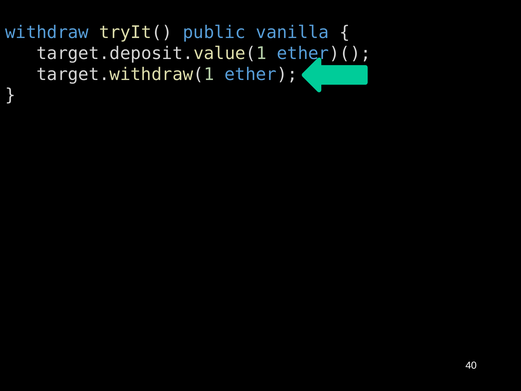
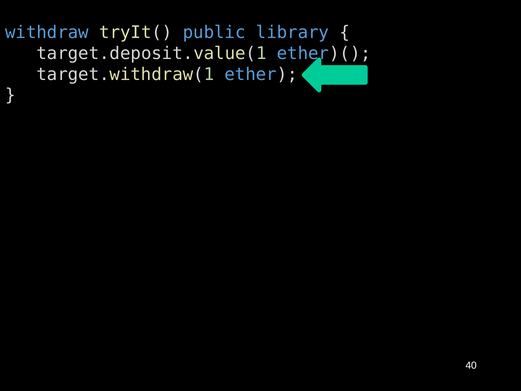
vanilla: vanilla -> library (293, 33)
